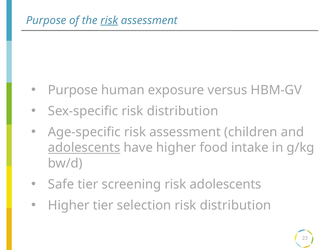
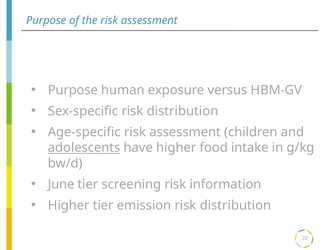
risk underline: present -> none (109, 20)
Safe: Safe -> June (61, 185)
risk adolescents: adolescents -> information (226, 185)
selection: selection -> emission (144, 206)
